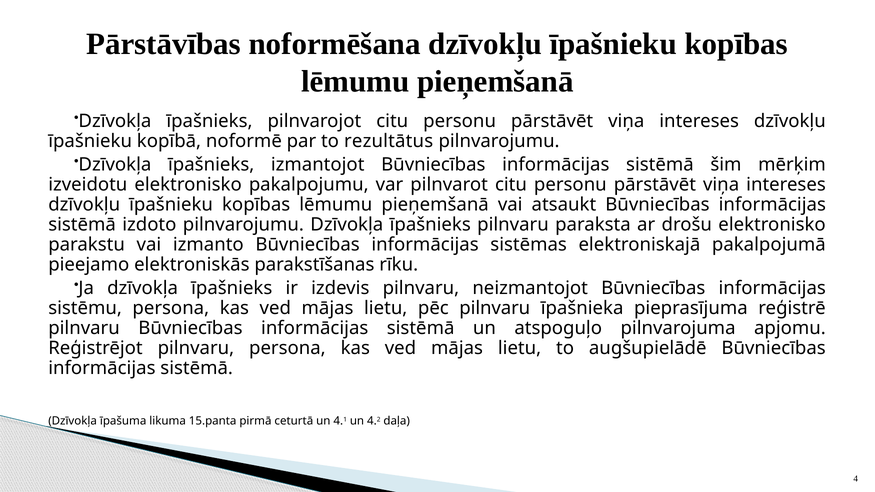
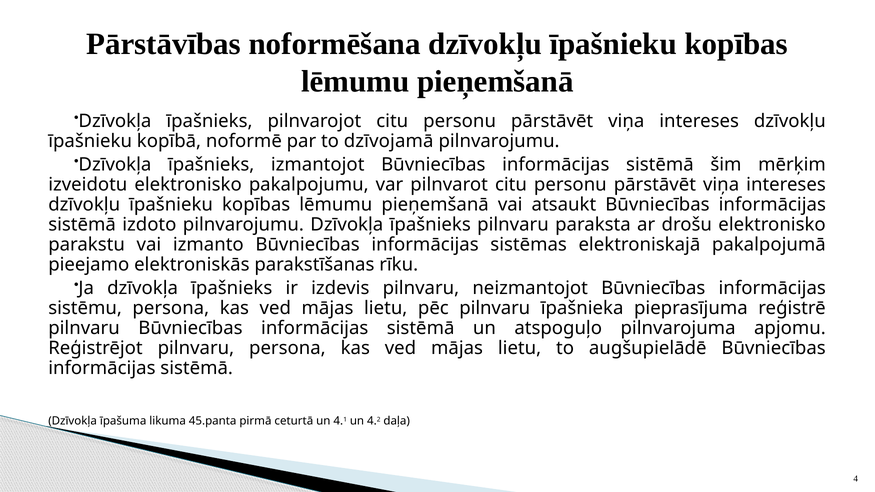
rezultātus: rezultātus -> dzīvojamā (389, 141)
15.panta: 15.panta -> 45.panta (213, 421)
